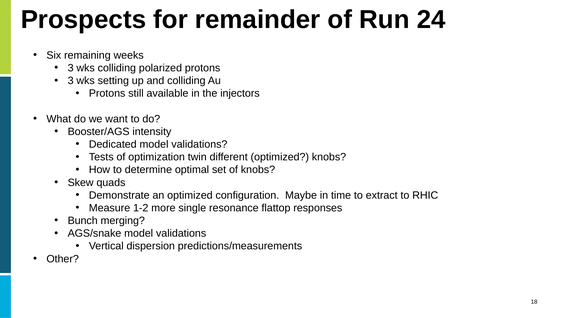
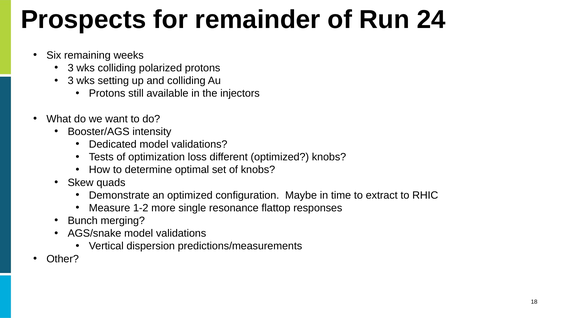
twin: twin -> loss (197, 157)
